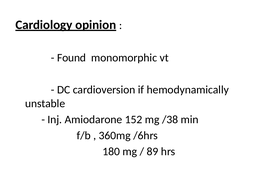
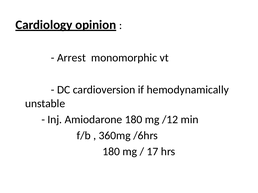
Found: Found -> Arrest (71, 58)
Amiodarone 152: 152 -> 180 (134, 120)
/38: /38 -> /12 (170, 120)
89: 89 -> 17 (153, 152)
